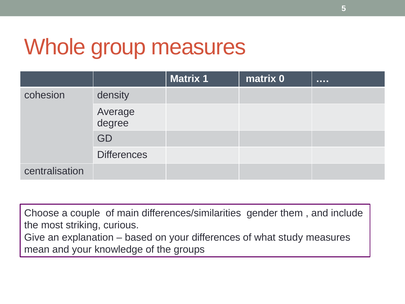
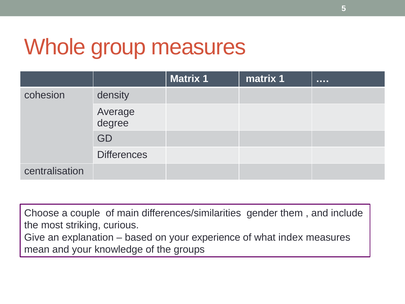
1 matrix 0: 0 -> 1 (282, 79)
your differences: differences -> experience (216, 237)
study: study -> index (291, 237)
